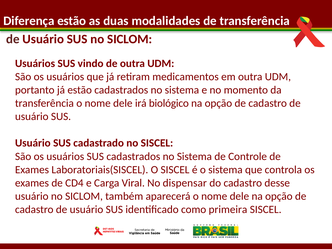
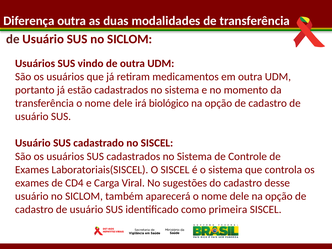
Diferença estão: estão -> outra (72, 21)
dispensar: dispensar -> sugestões (185, 183)
